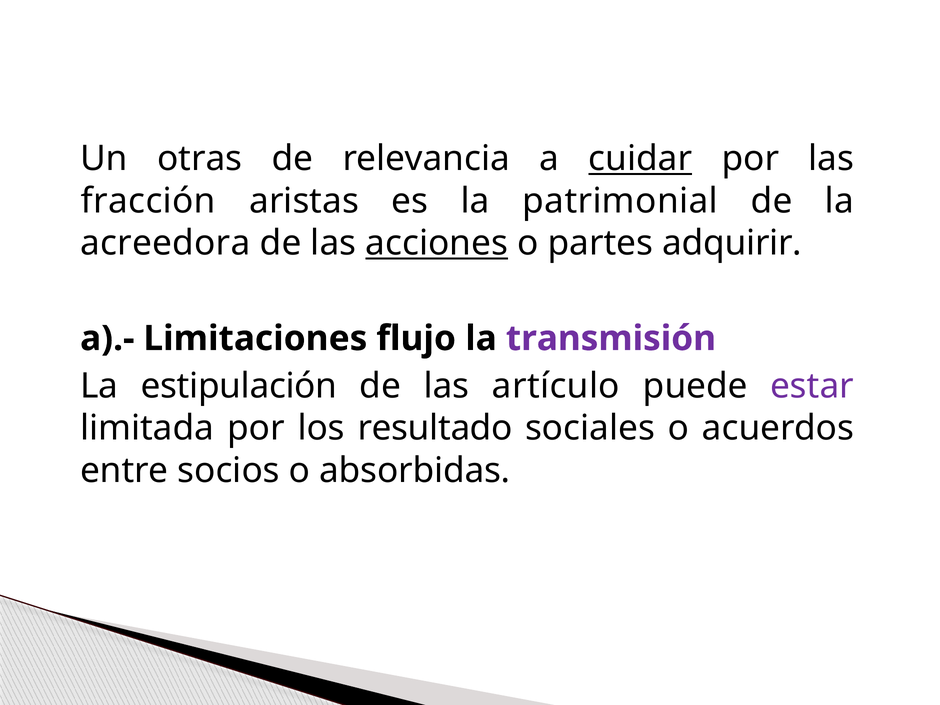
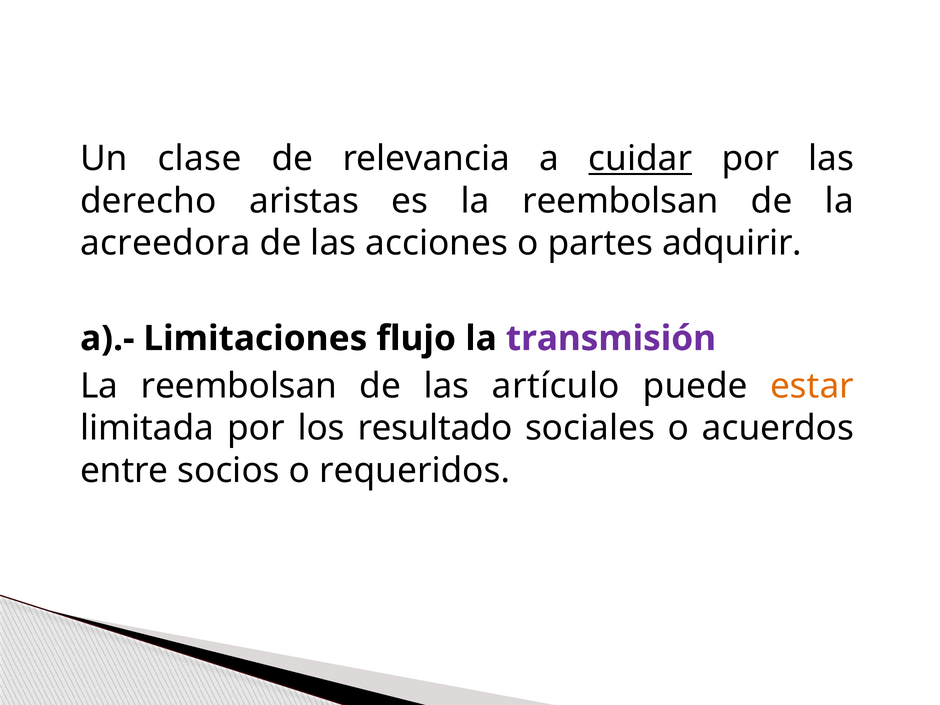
otras: otras -> clase (200, 159)
fracción: fracción -> derecho (148, 201)
es la patrimonial: patrimonial -> reembolsan (620, 201)
acciones underline: present -> none (437, 243)
estipulación: estipulación -> reembolsan (239, 386)
estar colour: purple -> orange (812, 386)
absorbidas: absorbidas -> requeridos (415, 471)
